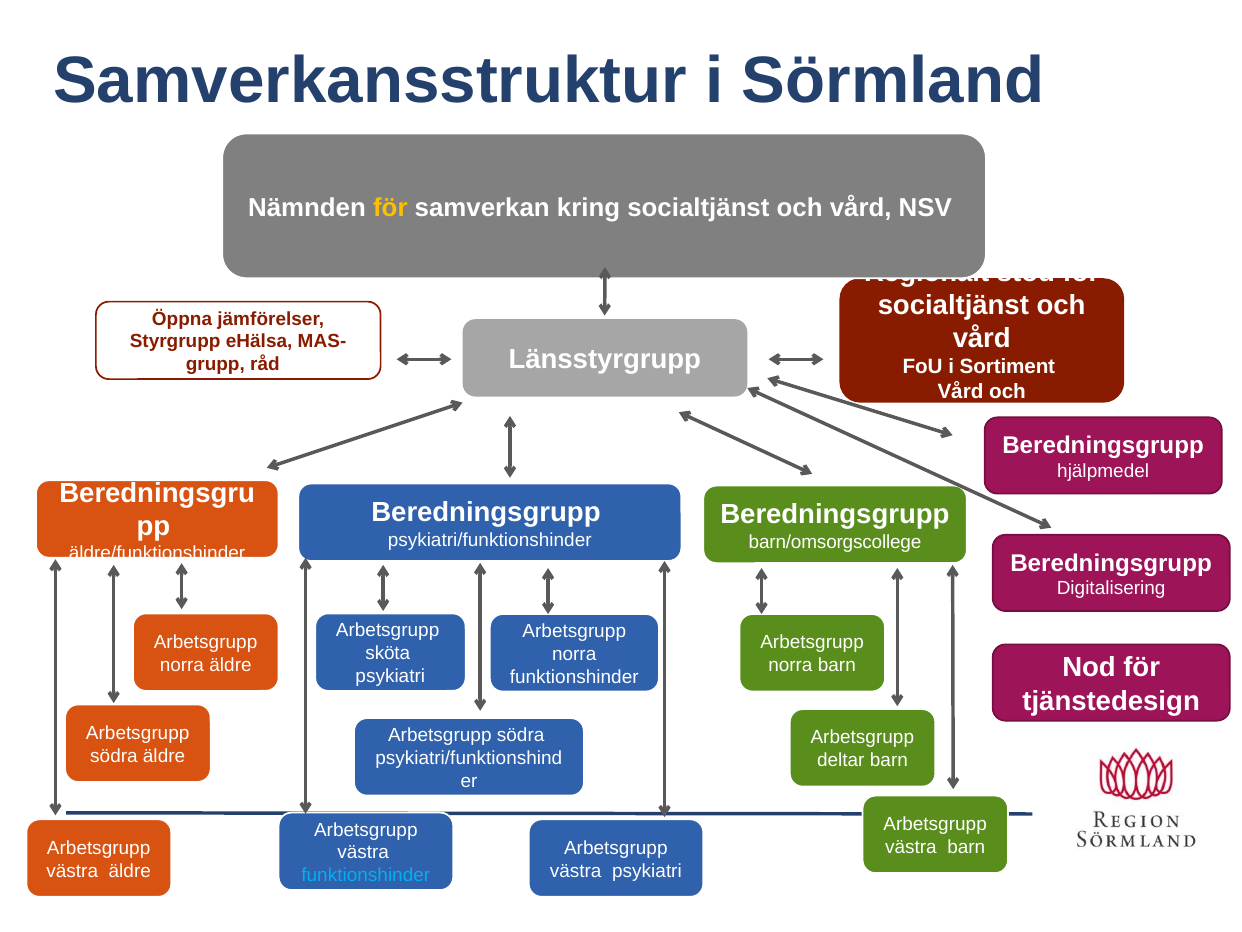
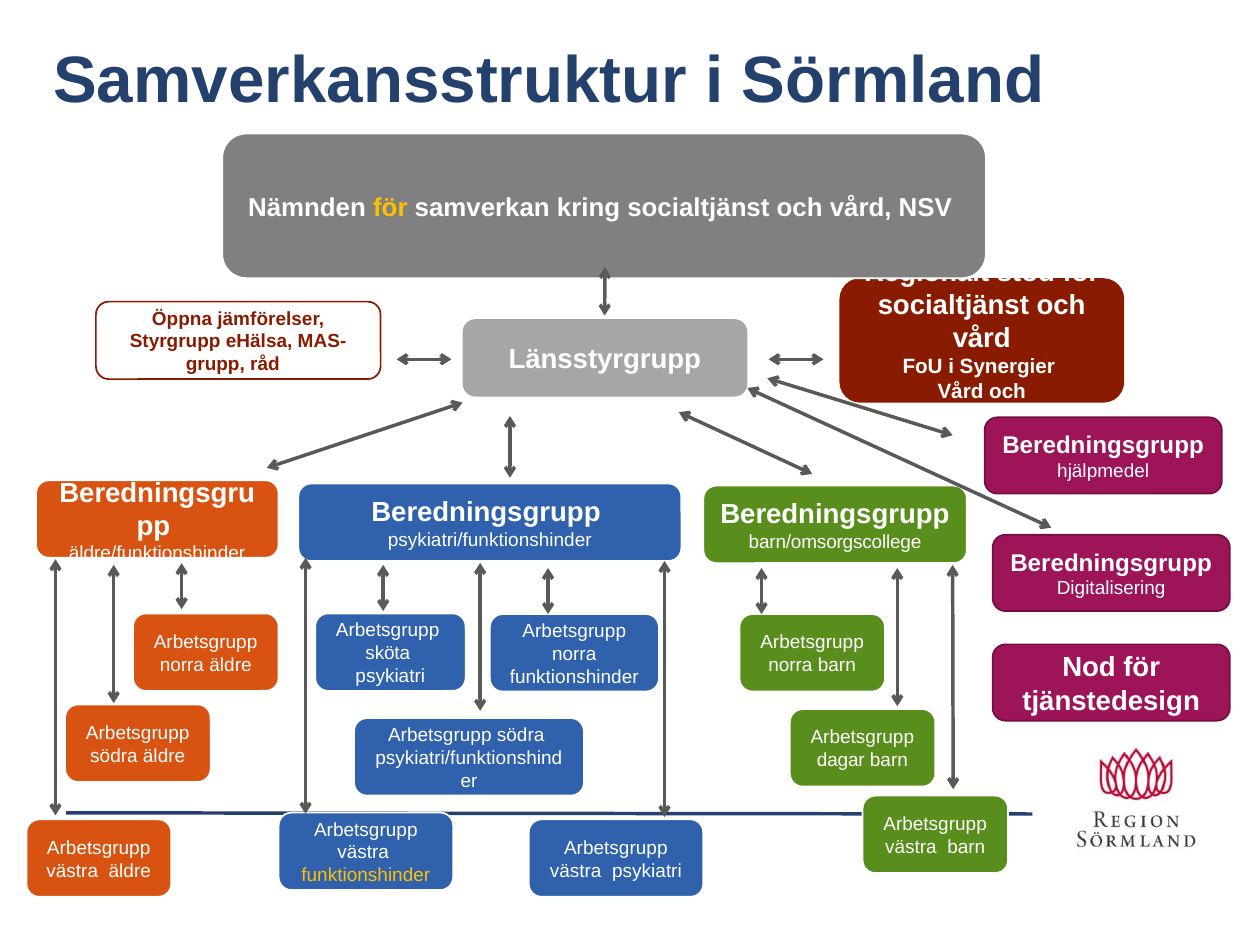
Sortiment: Sortiment -> Synergier (1007, 366)
deltar: deltar -> dagar (841, 760)
funktionshinder colour: light blue -> yellow (366, 875)
